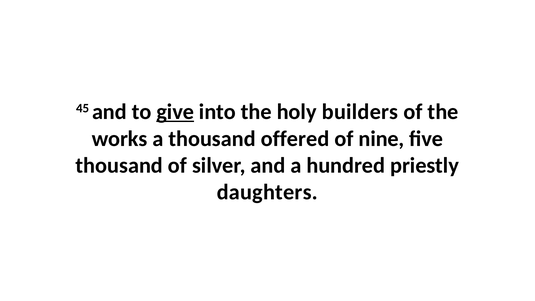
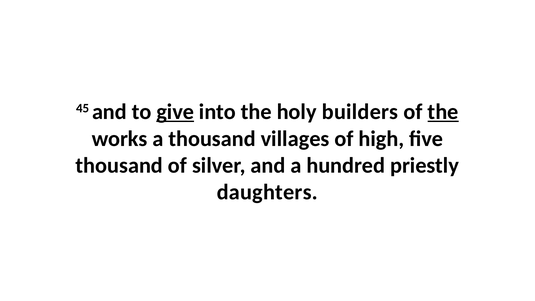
the underline: none -> present (443, 112)
offered: offered -> villages (295, 139)
nine: nine -> high (381, 139)
